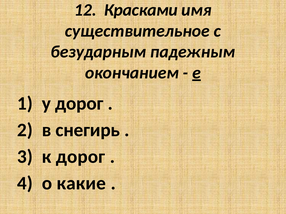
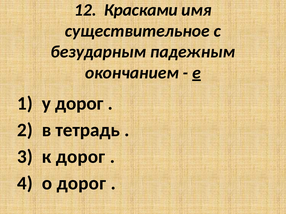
снегирь: снегирь -> тетрадь (88, 130)
о какие: какие -> дорог (81, 184)
